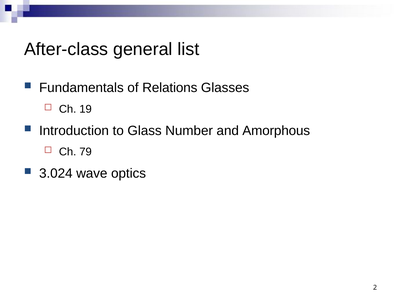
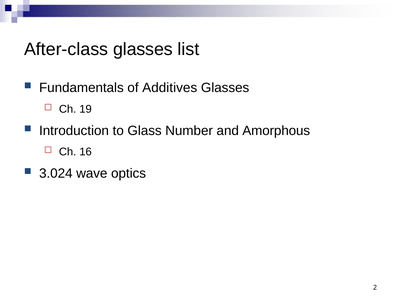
After-class general: general -> glasses (143, 49)
Relations: Relations -> Additives (170, 88)
79: 79 -> 16 (86, 152)
